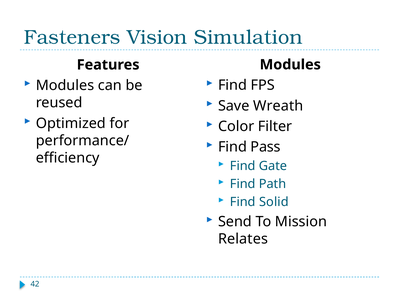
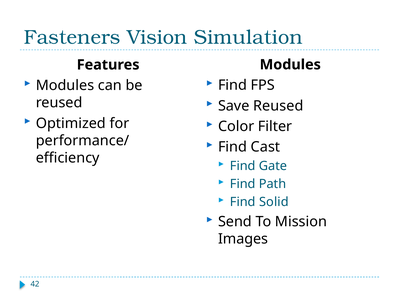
Save Wreath: Wreath -> Reused (278, 106)
Pass: Pass -> Cast (265, 147)
Relates: Relates -> Images (243, 239)
